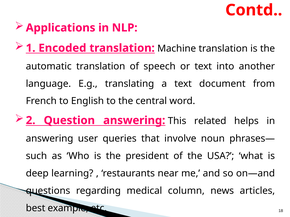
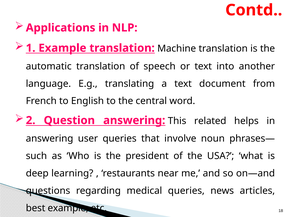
1 Encoded: Encoded -> Example (62, 48)
medical column: column -> queries (186, 191)
